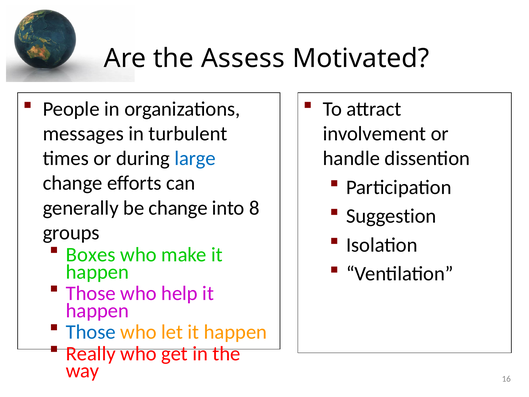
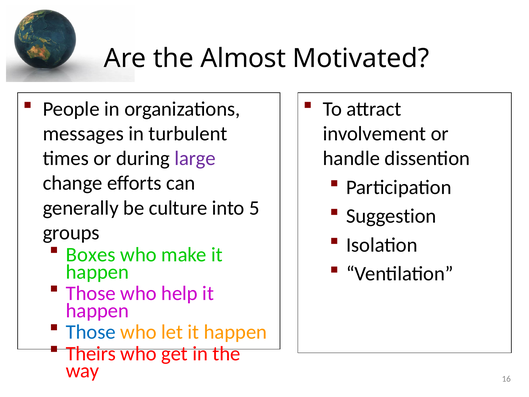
Assess: Assess -> Almost (243, 58)
large colour: blue -> purple (195, 158)
be change: change -> culture (178, 208)
8: 8 -> 5 (254, 208)
Really: Really -> Theirs (91, 353)
